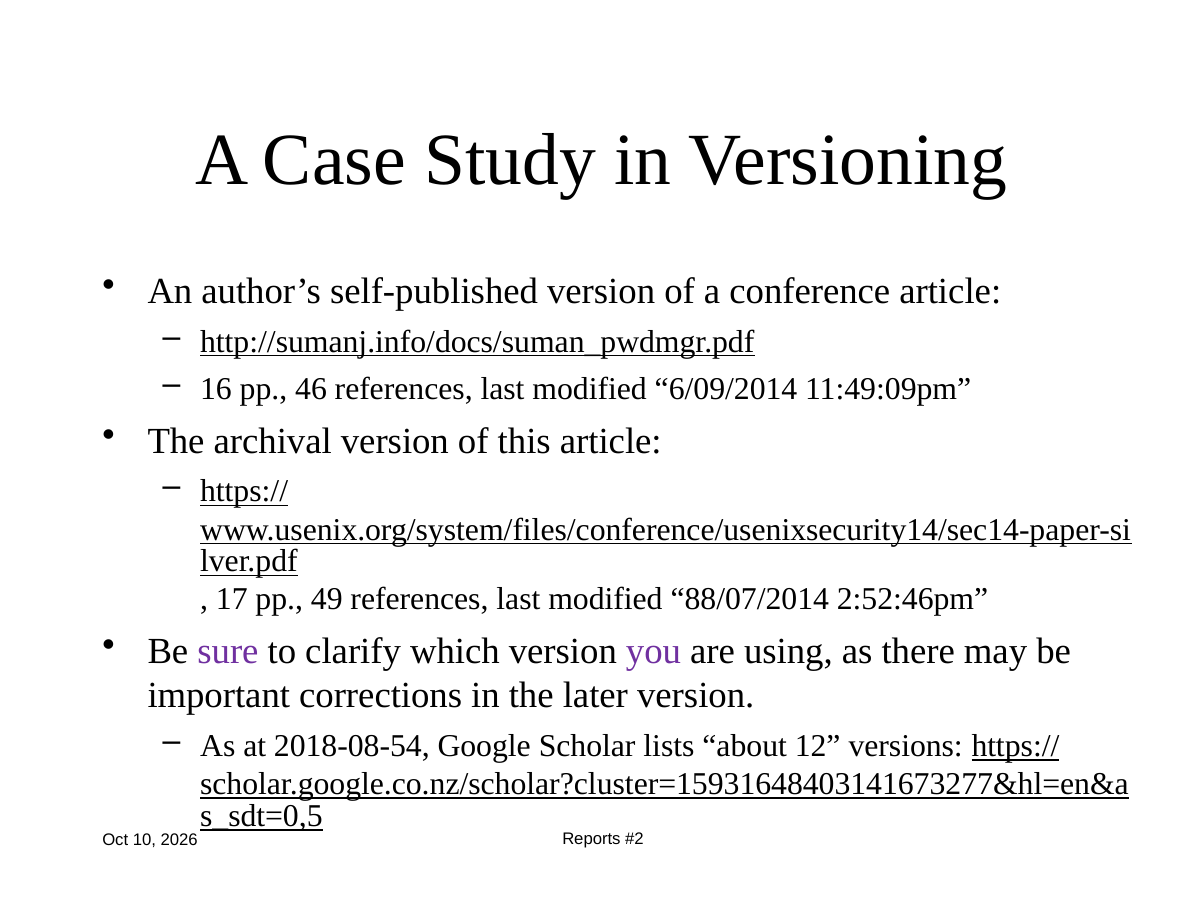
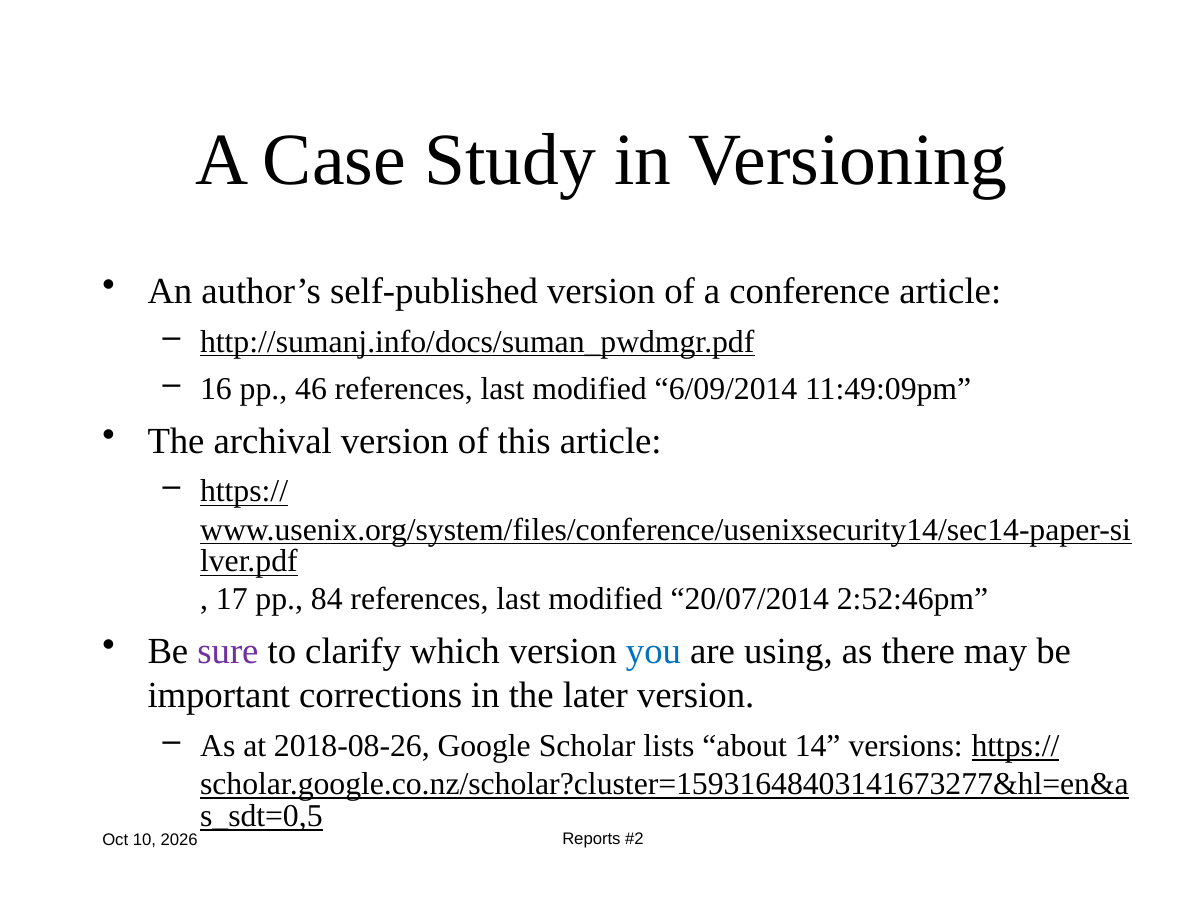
49: 49 -> 84 (327, 599)
88/07/2014: 88/07/2014 -> 20/07/2014 (750, 599)
you colour: purple -> blue (654, 652)
2018-08-54: 2018-08-54 -> 2018-08-26 (352, 746)
12: 12 -> 14 (818, 746)
